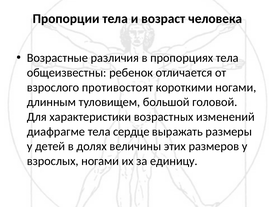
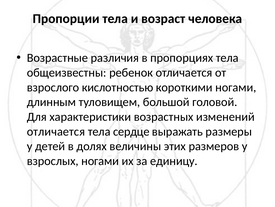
противостоят: противостоят -> кислотностью (118, 87)
диафрагме: диафрагме -> отличается (56, 131)
